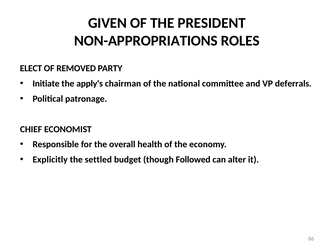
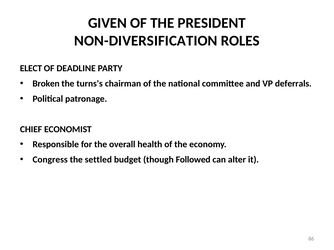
NON-APPROPRIATIONS: NON-APPROPRIATIONS -> NON-DIVERSIFICATION (146, 41)
REMOVED: REMOVED -> DEADLINE (76, 69)
Initiate: Initiate -> Broken (46, 84)
apply's: apply's -> turns's (90, 84)
Explicitly: Explicitly -> Congress (50, 160)
